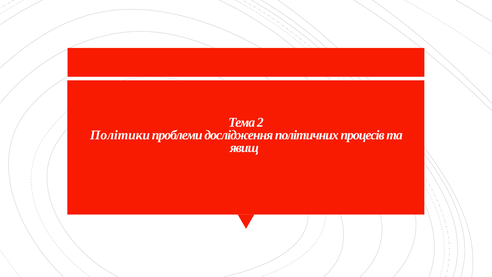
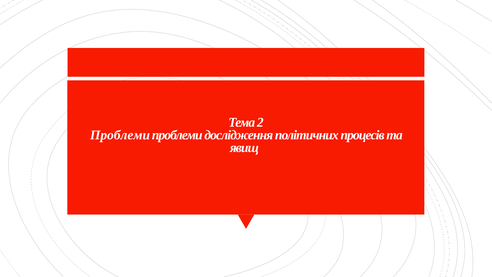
Політики: Політики -> Проблеми (120, 135)
